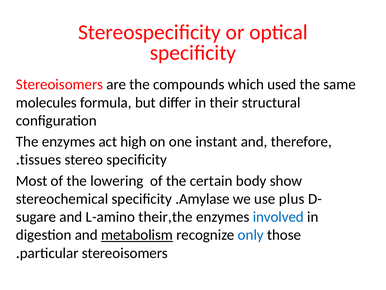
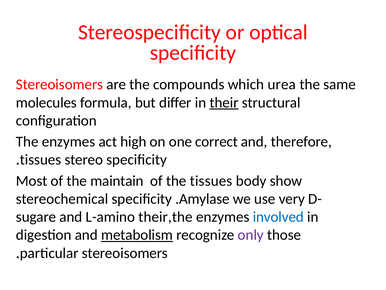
used: used -> urea (282, 84)
their underline: none -> present (224, 102)
instant: instant -> correct (217, 141)
lowering: lowering -> maintain (117, 181)
the certain: certain -> tissues (211, 181)
plus: plus -> very (292, 199)
only colour: blue -> purple (251, 235)
